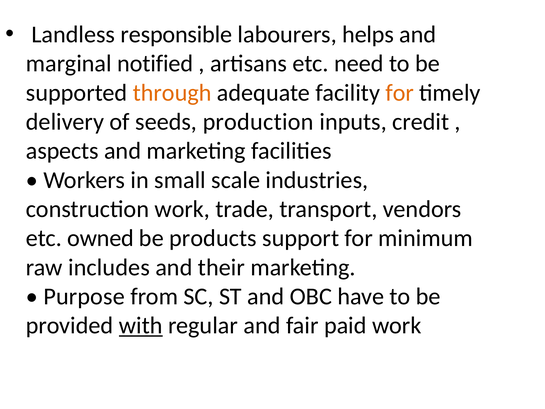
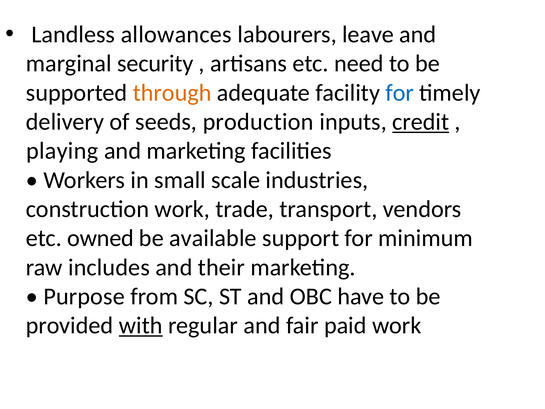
responsible: responsible -> allowances (176, 35)
helps: helps -> leave (368, 35)
notified: notified -> security (155, 64)
for colour: orange -> blue (400, 93)
credit underline: none -> present (421, 122)
aspects: aspects -> playing (62, 151)
products: products -> available (213, 238)
